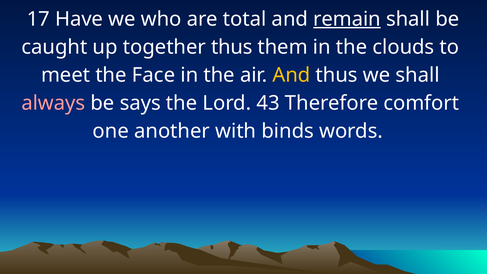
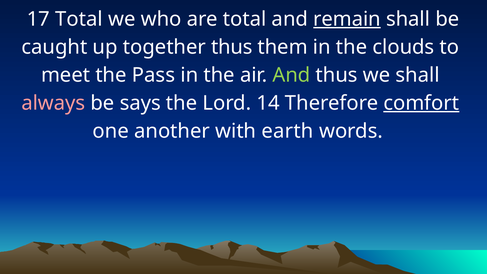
17 Have: Have -> Total (79, 19)
Face: Face -> Pass (154, 75)
And colour: yellow -> light green (291, 75)
43: 43 -> 14 (268, 103)
comfort underline: none -> present (421, 103)
binds: binds -> earth (288, 131)
